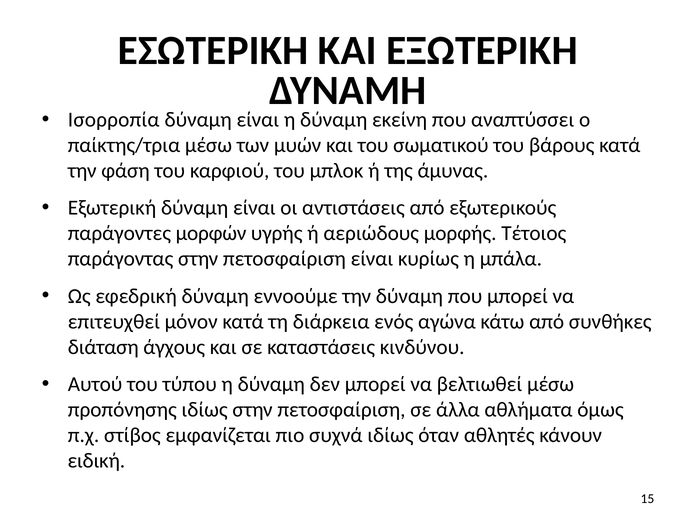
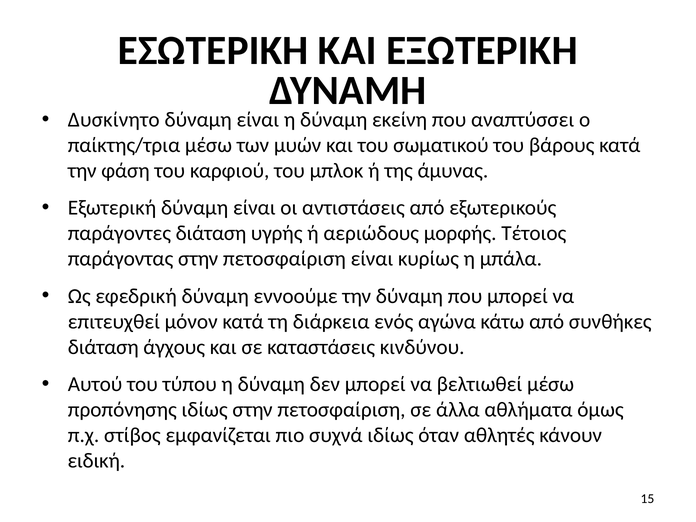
Ισορροπία: Ισορροπία -> Δυσκίνητο (114, 120)
παράγοντες μορφών: μορφών -> διάταση (211, 233)
